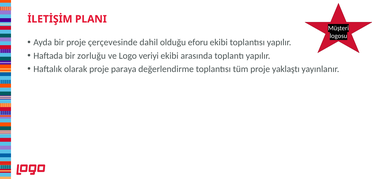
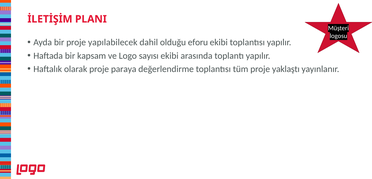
çerçevesinde: çerçevesinde -> yapılabilecek (113, 42)
zorluğu: zorluğu -> kapsam (92, 56)
veriyi: veriyi -> sayısı (149, 56)
